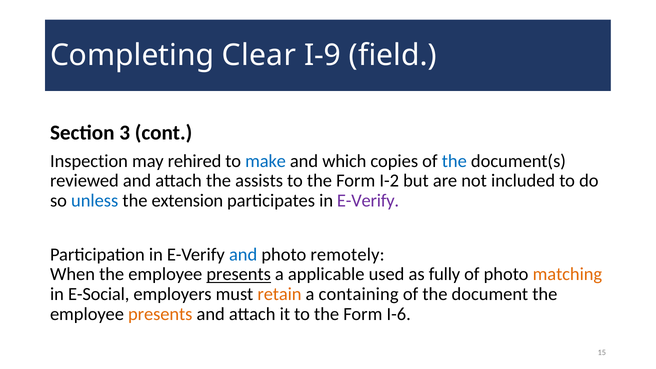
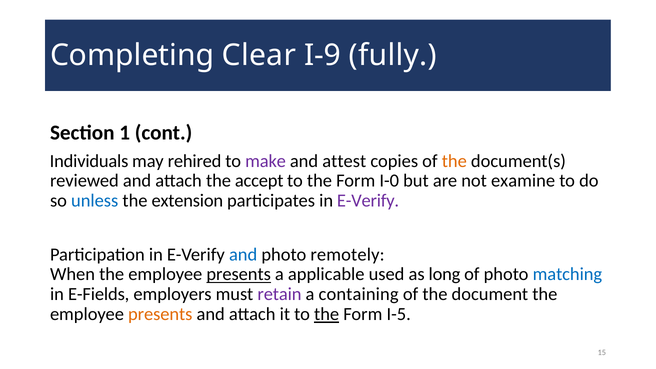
field: field -> fully (393, 55)
3: 3 -> 1 (125, 133)
Inspection: Inspection -> Individuals (89, 161)
make colour: blue -> purple (266, 161)
which: which -> attest (344, 161)
the colour: blue -> orange (454, 161)
assists: assists -> accept (259, 181)
I-2: I-2 -> I-0 (389, 181)
included: included -> examine (523, 181)
fully: fully -> long (444, 274)
matching colour: orange -> blue (567, 274)
E-Social: E-Social -> E-Fields (99, 294)
retain colour: orange -> purple (279, 294)
the underline: none -> present (327, 314)
I-6: I-6 -> I-5 (399, 314)
